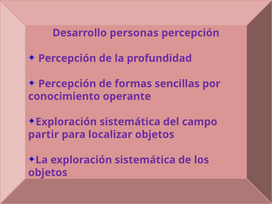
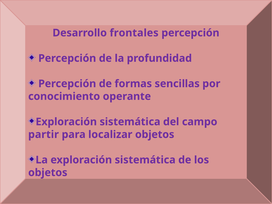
personas: personas -> frontales (134, 33)
